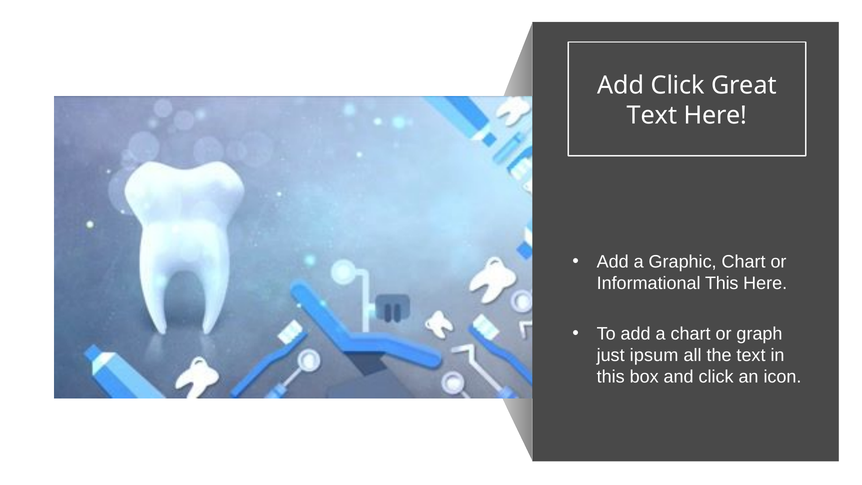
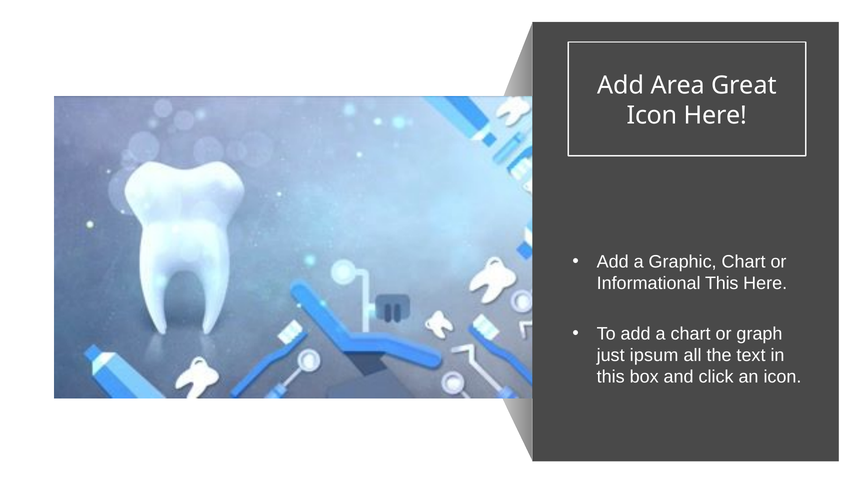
Add Click: Click -> Area (678, 86)
Text: Text -> Icon (652, 116)
